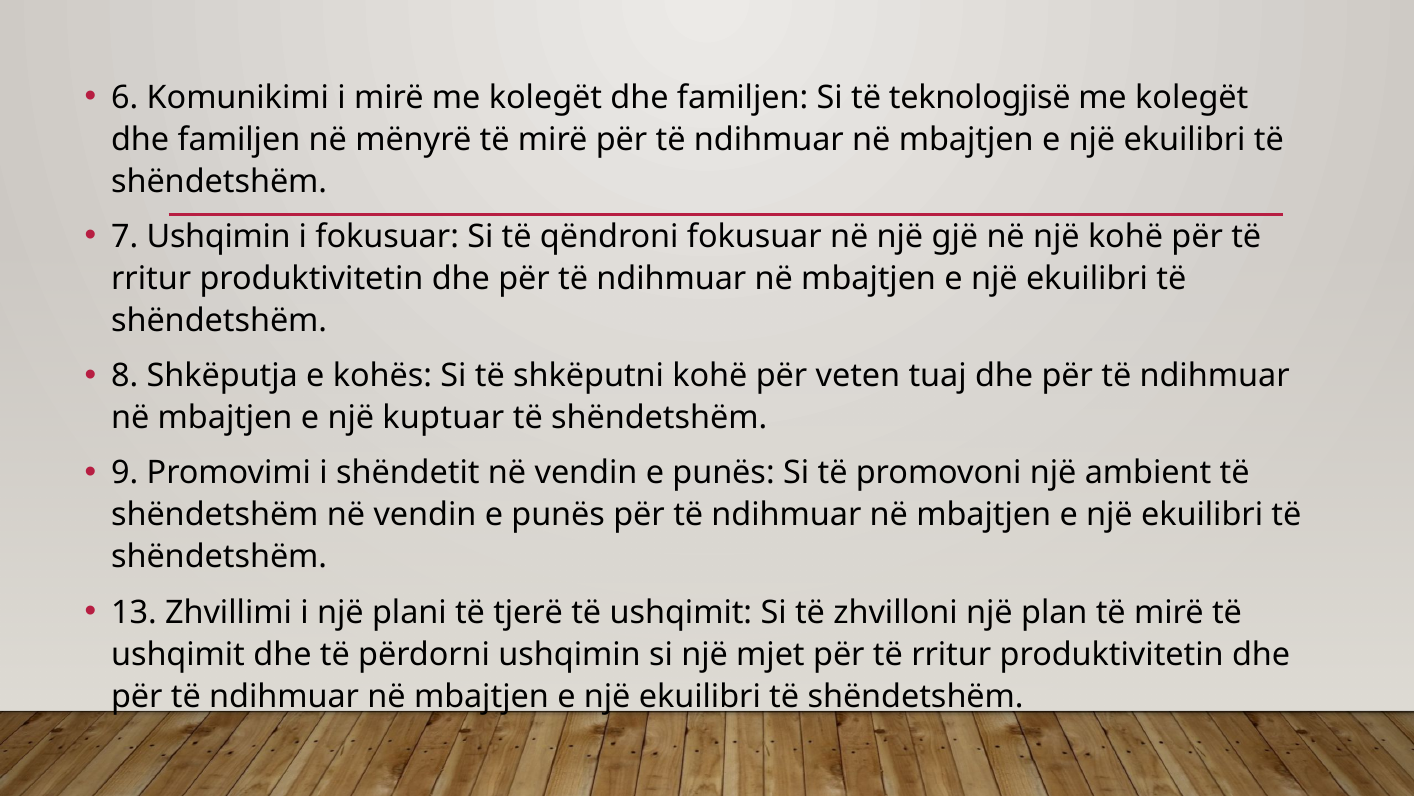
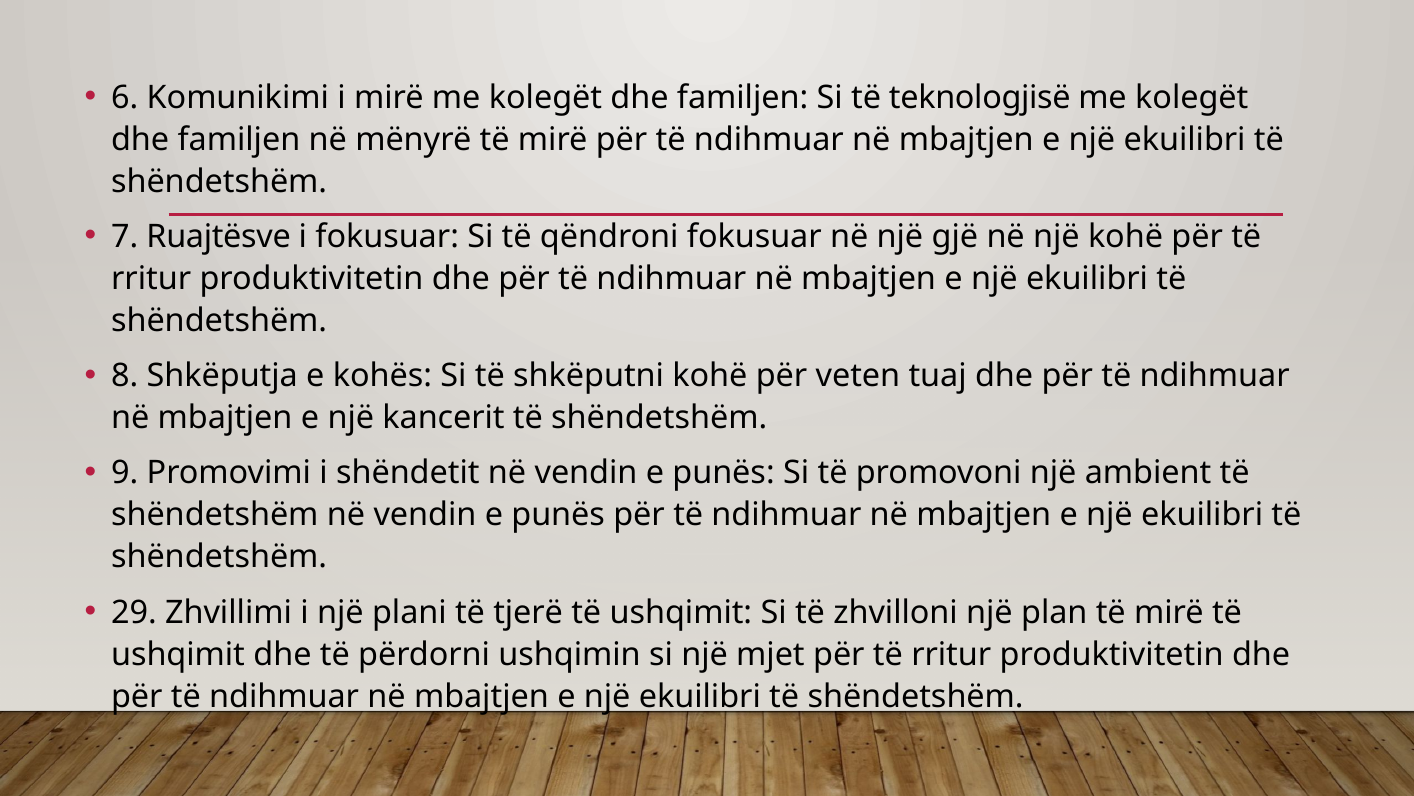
7 Ushqimin: Ushqimin -> Ruajtësve (219, 237)
kuptuar: kuptuar -> kancerit (444, 418)
13: 13 -> 29 (134, 612)
